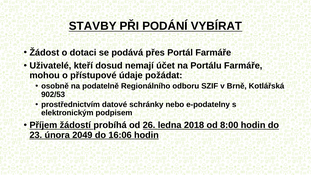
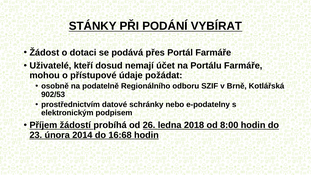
STAVBY: STAVBY -> STÁNKY (93, 26)
2049: 2049 -> 2014 (82, 135)
16:06: 16:06 -> 16:68 (120, 135)
